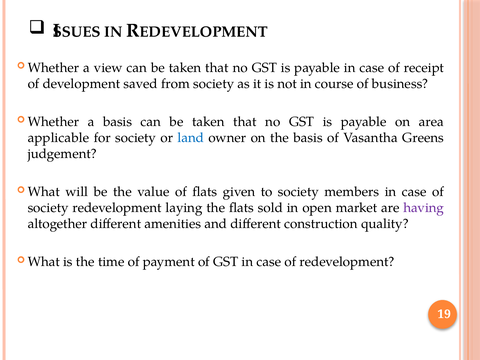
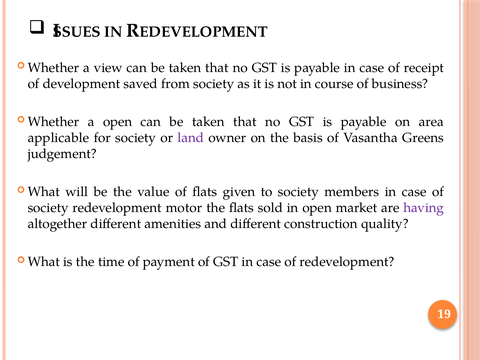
a basis: basis -> open (118, 122)
land colour: blue -> purple (191, 138)
laying: laying -> motor (184, 208)
